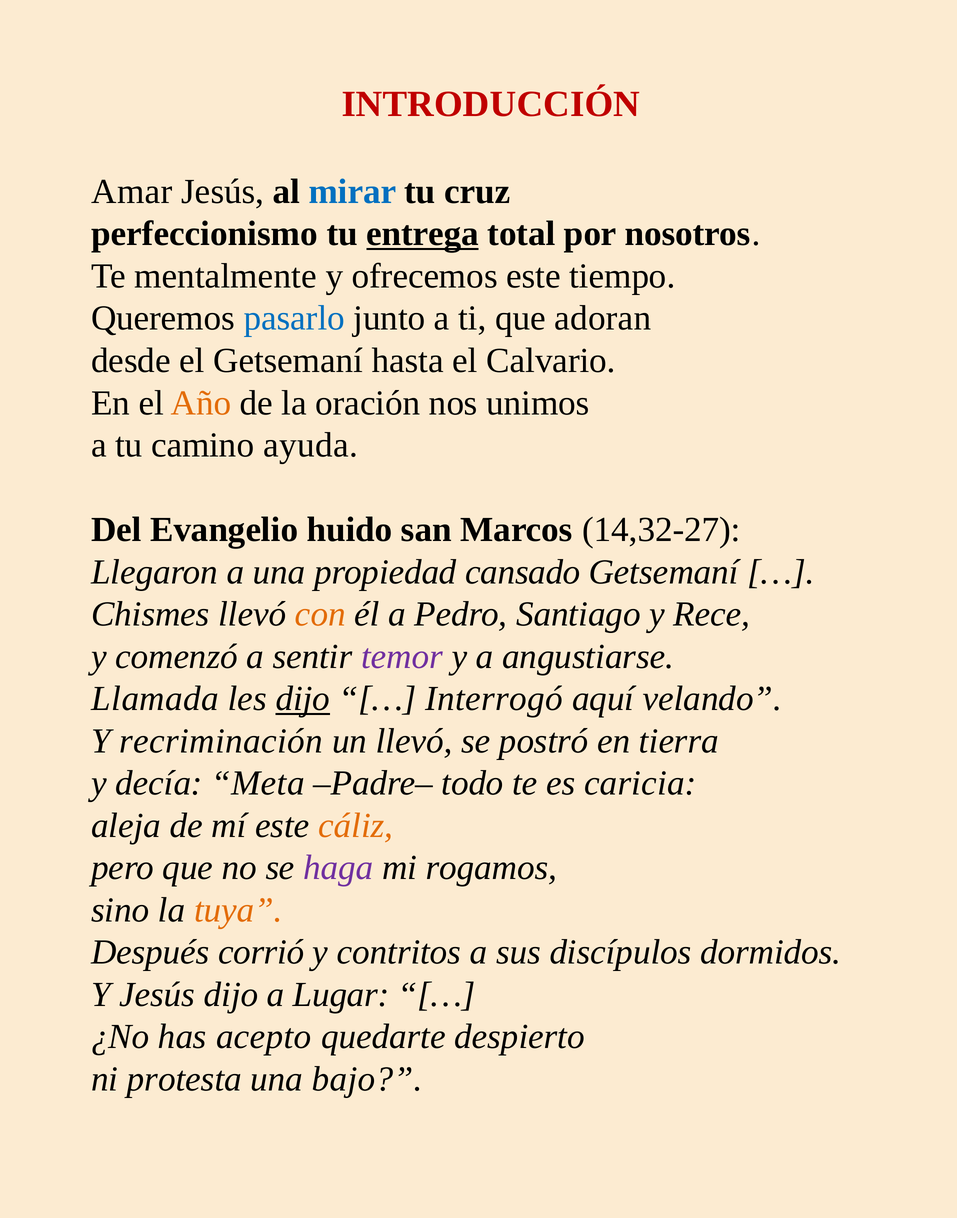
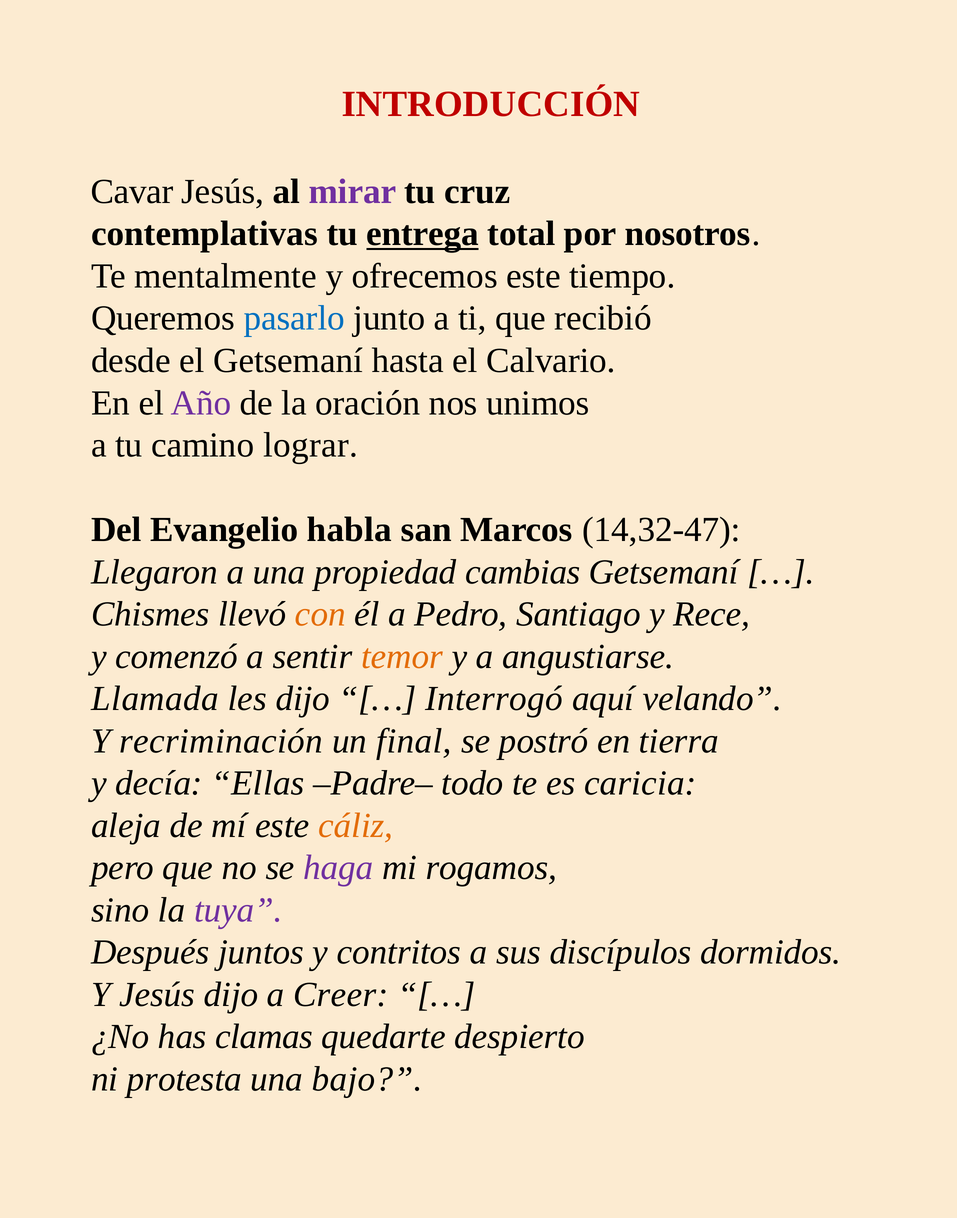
Amar: Amar -> Cavar (132, 192)
mirar colour: blue -> purple (353, 192)
perfeccionismo: perfeccionismo -> contemplativas (204, 234)
adoran: adoran -> recibió (603, 319)
Año colour: orange -> purple (201, 403)
ayuda: ayuda -> lograr (311, 445)
huido: huido -> habla (349, 530)
14,32-27: 14,32-27 -> 14,32-47 (661, 530)
cansado: cansado -> cambias (523, 572)
temor colour: purple -> orange (402, 657)
dijo underline: present -> none (303, 699)
un llevó: llevó -> final (414, 741)
Meta: Meta -> Ellas (258, 784)
tuya colour: orange -> purple (238, 910)
corrió: corrió -> juntos (261, 953)
Lugar: Lugar -> Creer (341, 995)
acepto: acepto -> clamas (264, 1037)
